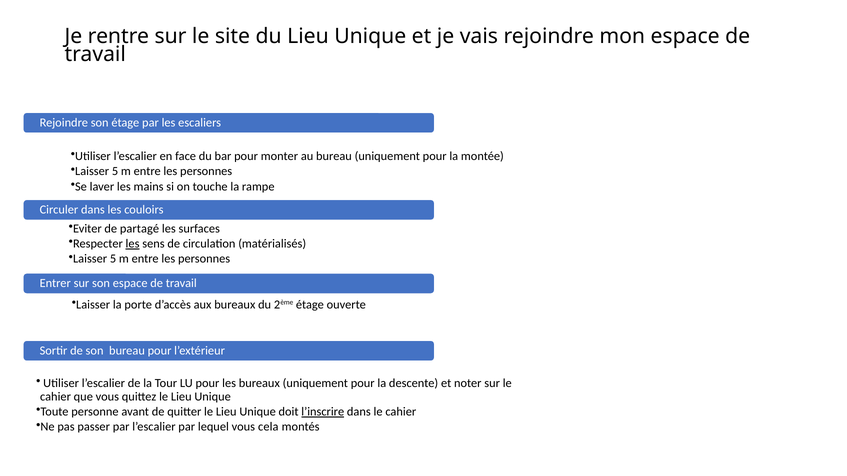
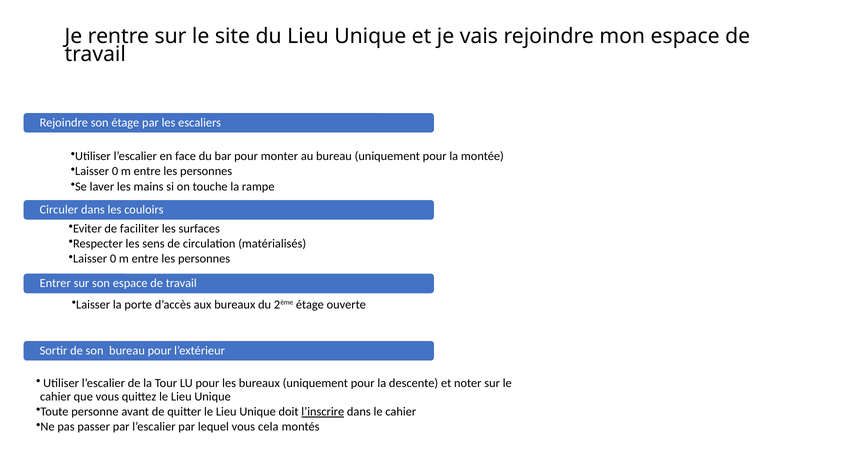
5: 5 -> 0 (115, 171)
partagé: partagé -> faciliter (139, 229)
les underline: present -> none (133, 244)
5: 5 -> 0 (113, 259)
